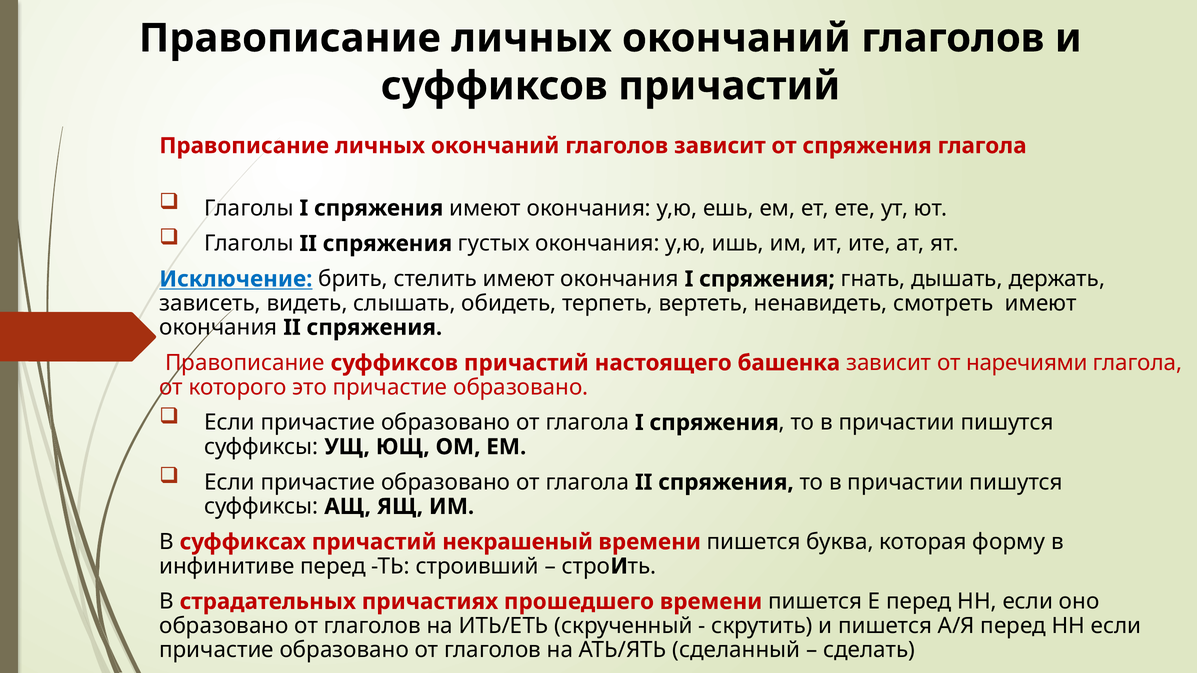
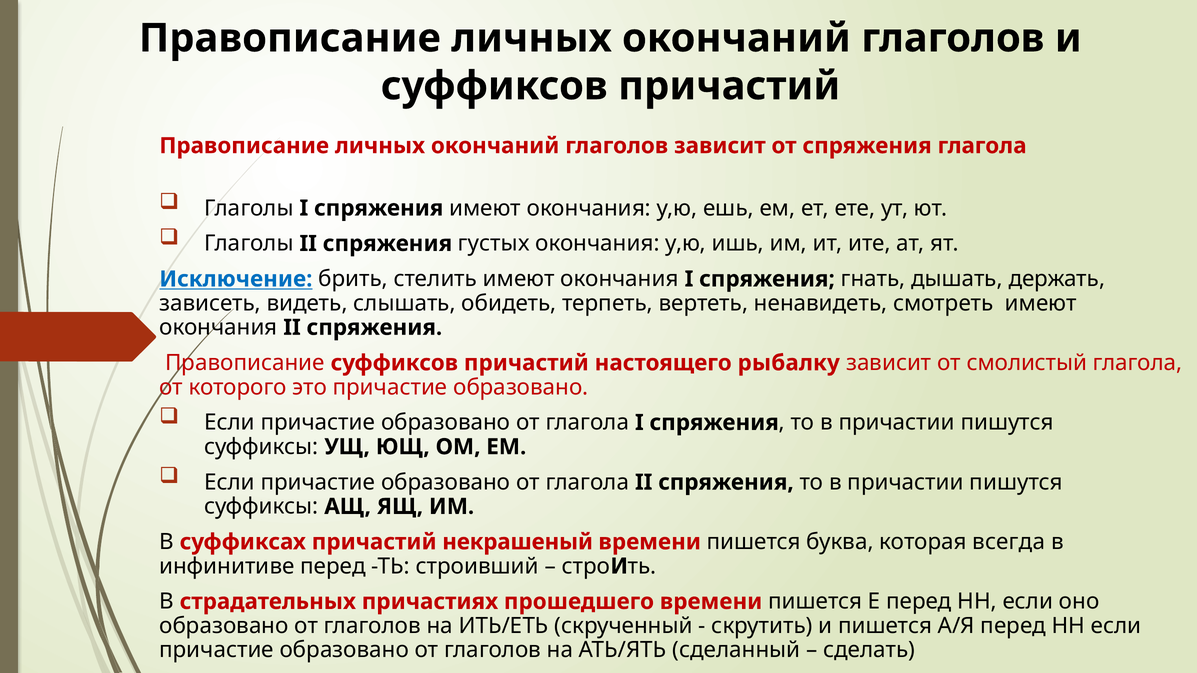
башенка: башенка -> рыбалку (789, 363)
наречиями: наречиями -> смолистый (1027, 363)
форму: форму -> всегда (1009, 542)
